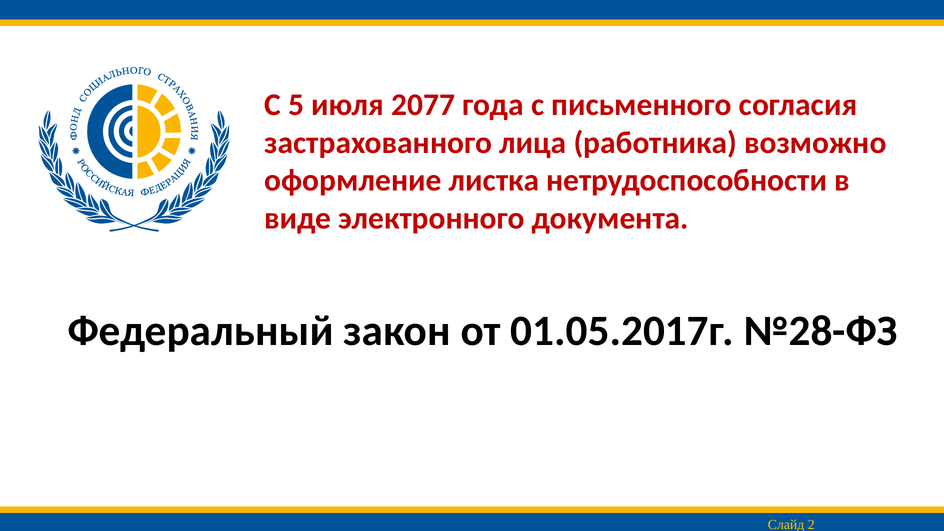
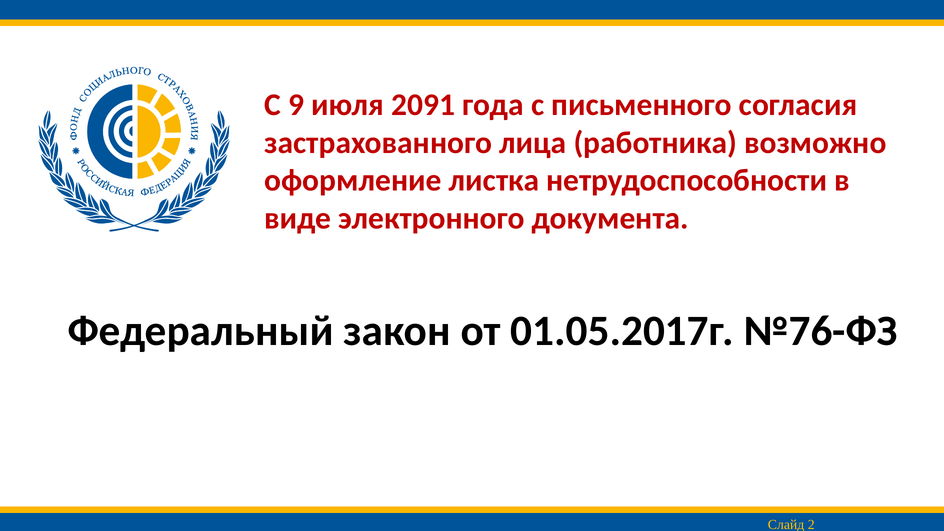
5: 5 -> 9 (296, 105)
2077: 2077 -> 2091 (423, 105)
№28-ФЗ: №28-ФЗ -> №76-ФЗ (821, 331)
